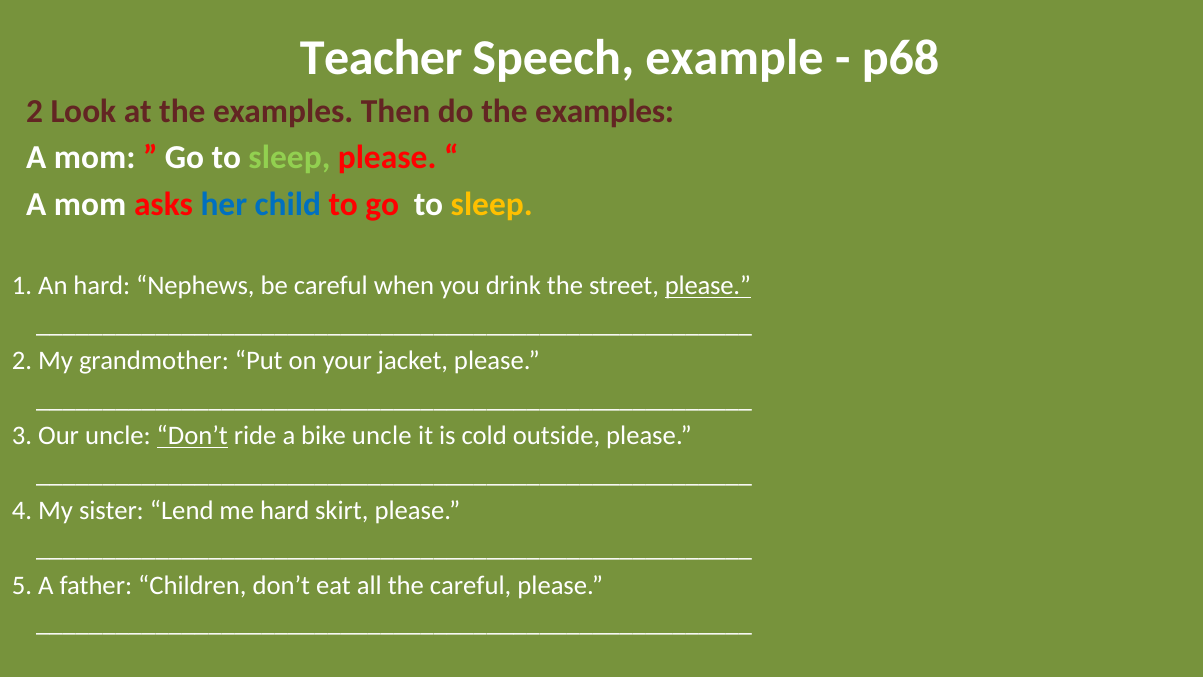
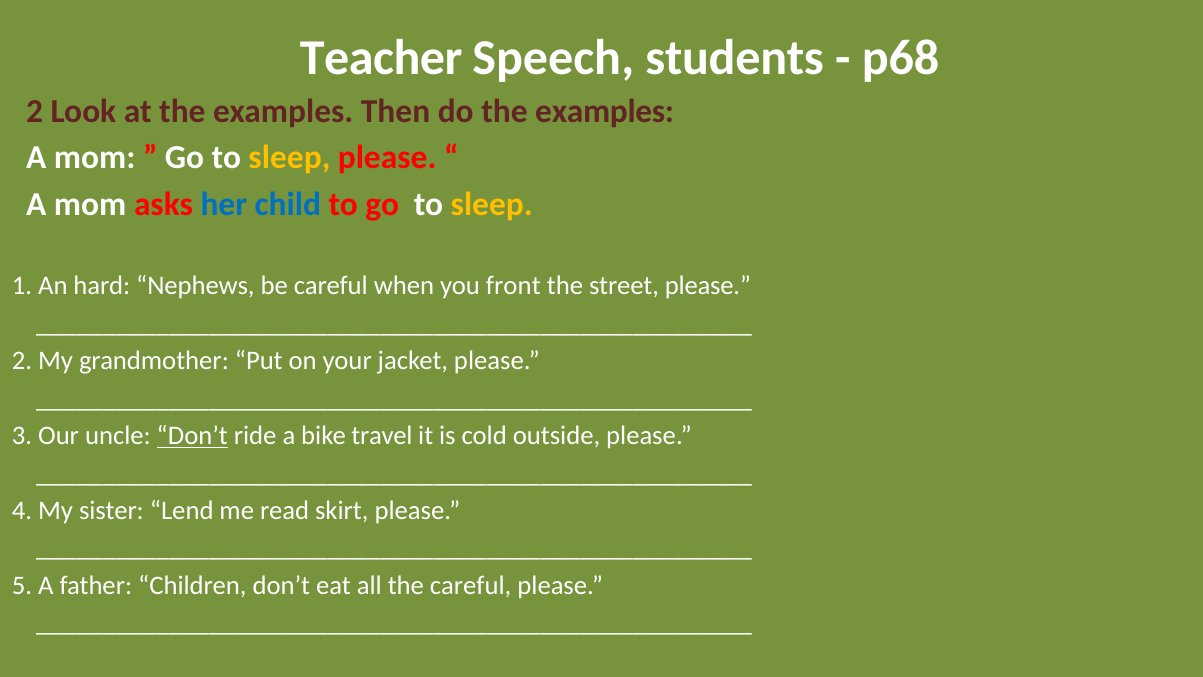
example: example -> students (735, 58)
sleep colour: light green -> yellow (289, 158)
drink: drink -> front (513, 286)
please underline: present -> none (708, 286)
bike uncle: uncle -> travel (382, 436)
me hard: hard -> read (285, 510)
